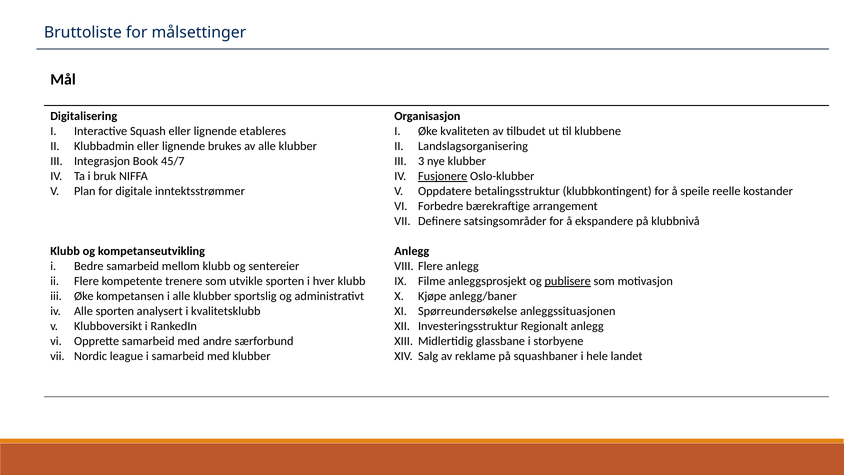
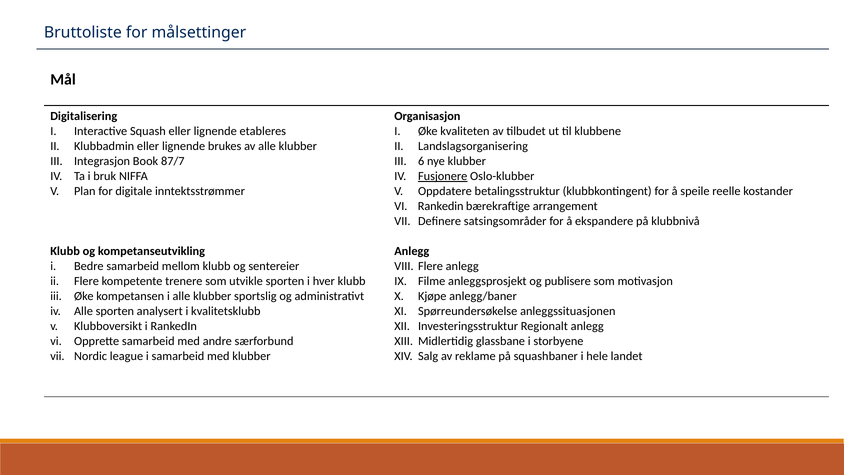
45/7: 45/7 -> 87/7 (173, 161)
3: 3 -> 6 (421, 161)
Forbedre: Forbedre -> Rankedin (441, 206)
publisere underline: present -> none (568, 281)
